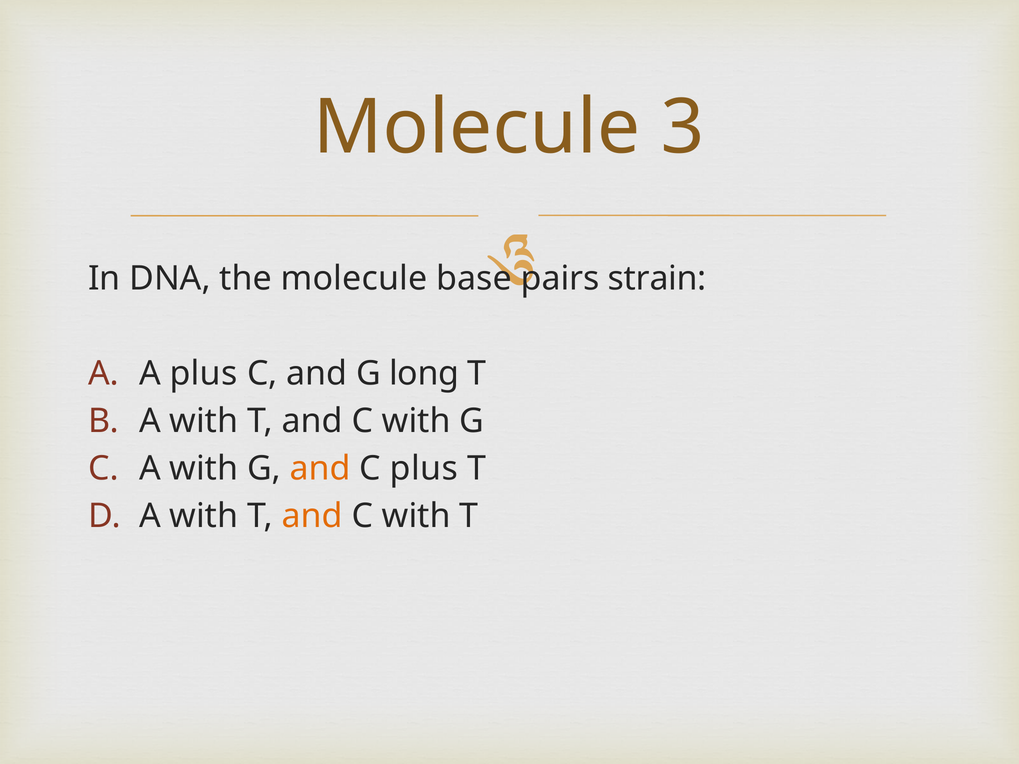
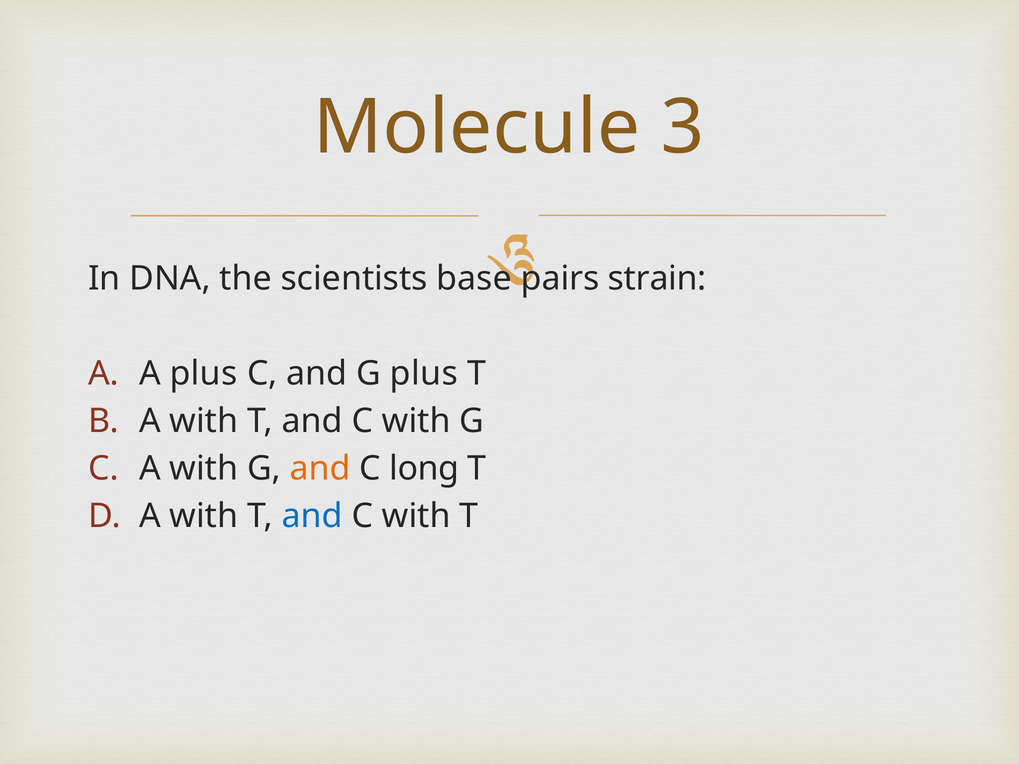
the molecule: molecule -> scientists (354, 278)
G long: long -> plus (424, 373)
C plus: plus -> long (424, 469)
and colour: orange -> blue (312, 516)
